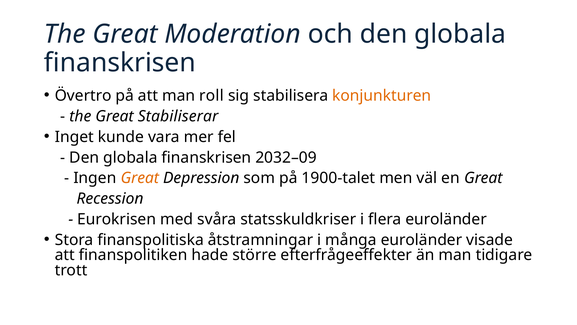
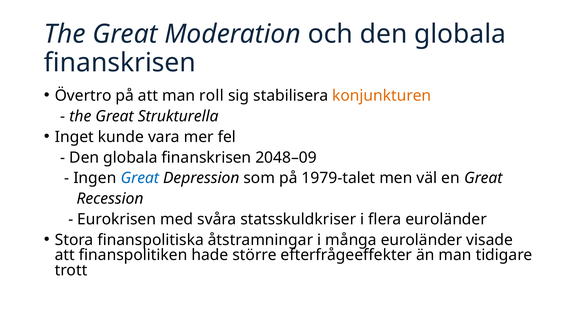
Stabiliserar: Stabiliserar -> Strukturella (178, 116)
2032–09: 2032–09 -> 2048–09 (286, 157)
Great colour: orange -> blue (140, 178)
1900-talet: 1900-talet -> 1979-talet (338, 178)
